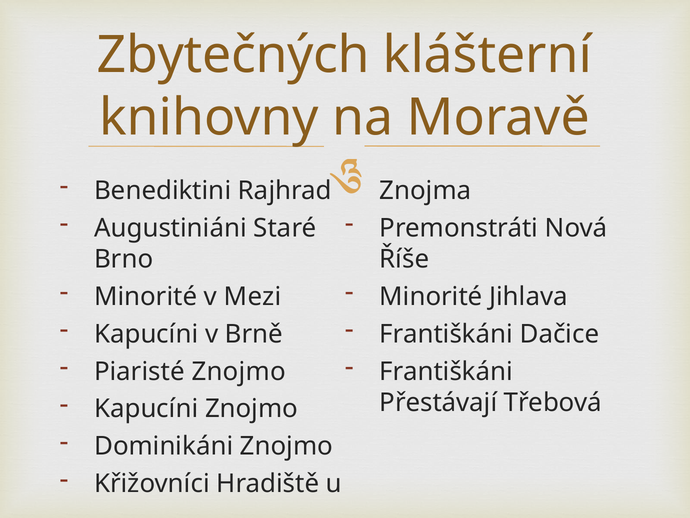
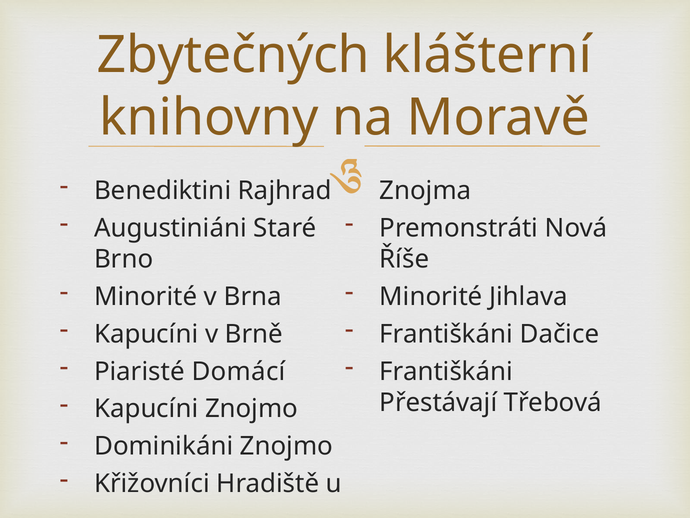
Mezi: Mezi -> Brna (253, 296)
Piaristé Znojmo: Znojmo -> Domácí (239, 371)
